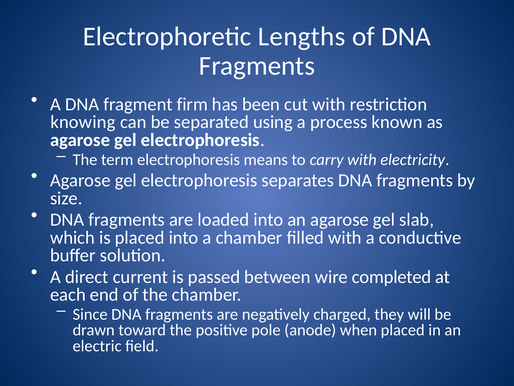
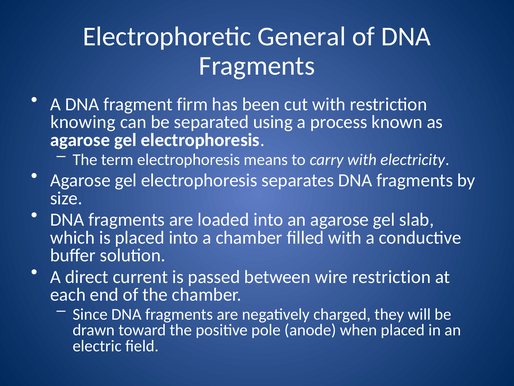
Lengths: Lengths -> General (302, 36)
wire completed: completed -> restriction (391, 277)
